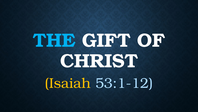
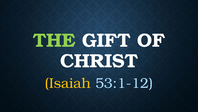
THE colour: light blue -> light green (54, 40)
